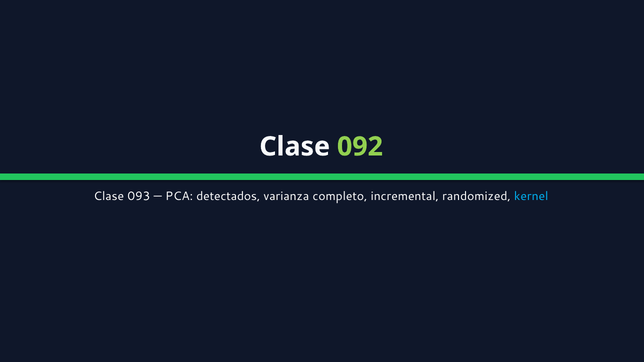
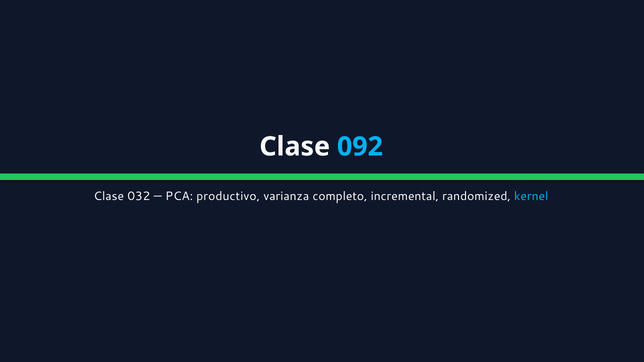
092 colour: light green -> light blue (360, 147)
093: 093 -> 032 (139, 196)
detectados: detectados -> productivo (228, 196)
